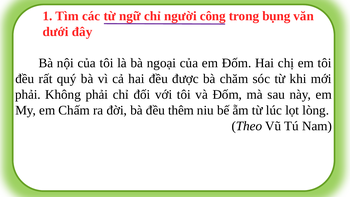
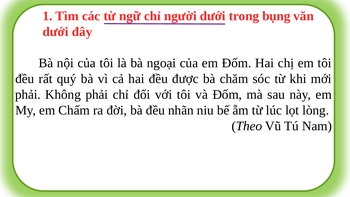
người công: công -> dưới (213, 16)
thêm: thêm -> nhãn (181, 110)
